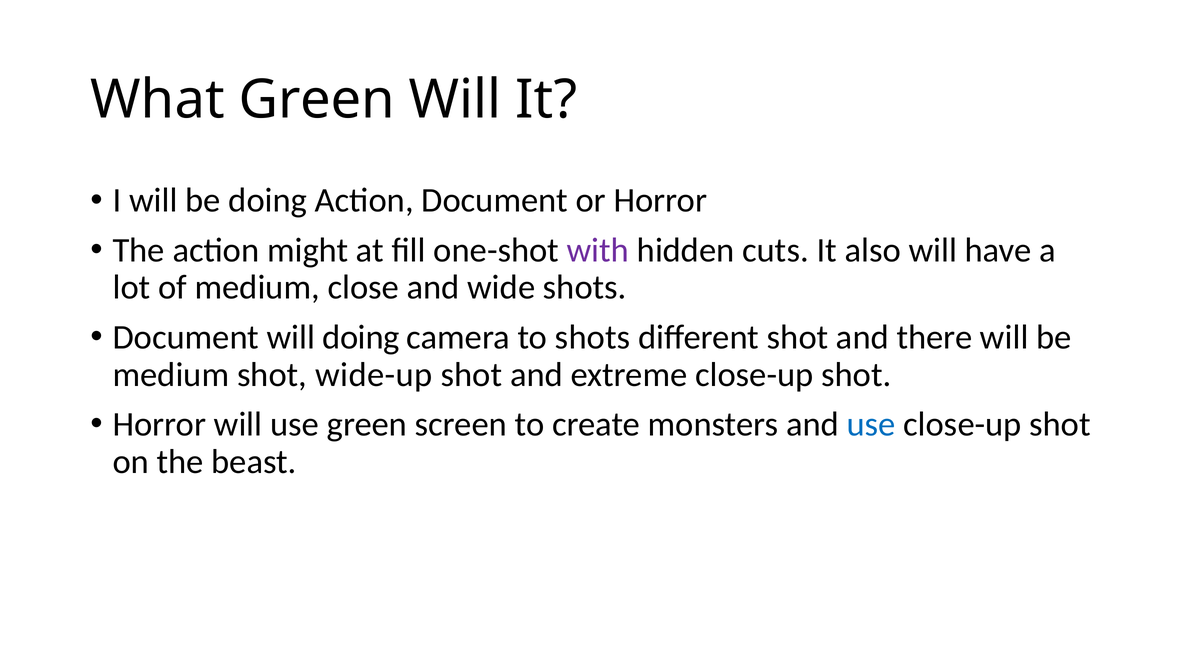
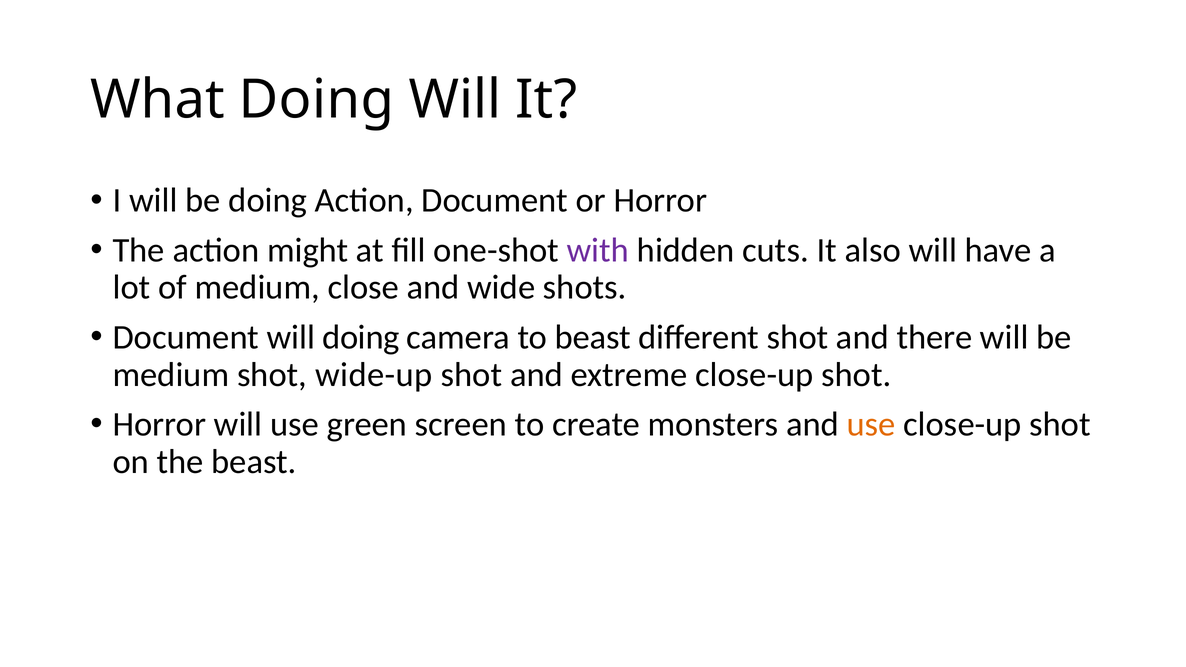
What Green: Green -> Doing (316, 100)
to shots: shots -> beast (593, 337)
use colour: blue -> orange (871, 424)
